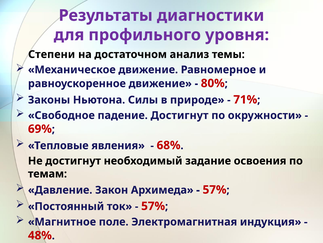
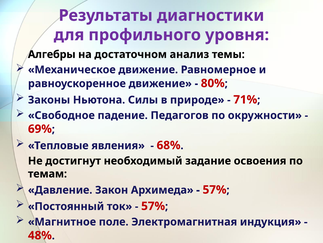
Степени: Степени -> Алгебры (52, 54)
падение Достигнут: Достигнут -> Педагогов (180, 115)
